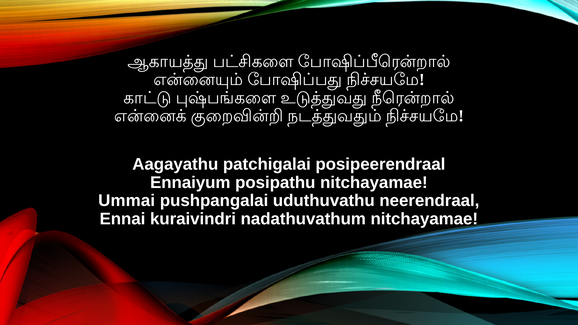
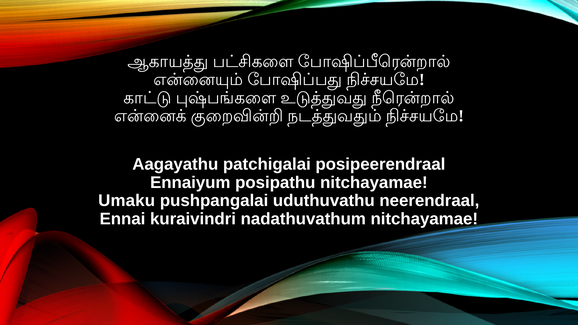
Ummai: Ummai -> Umaku (127, 201)
